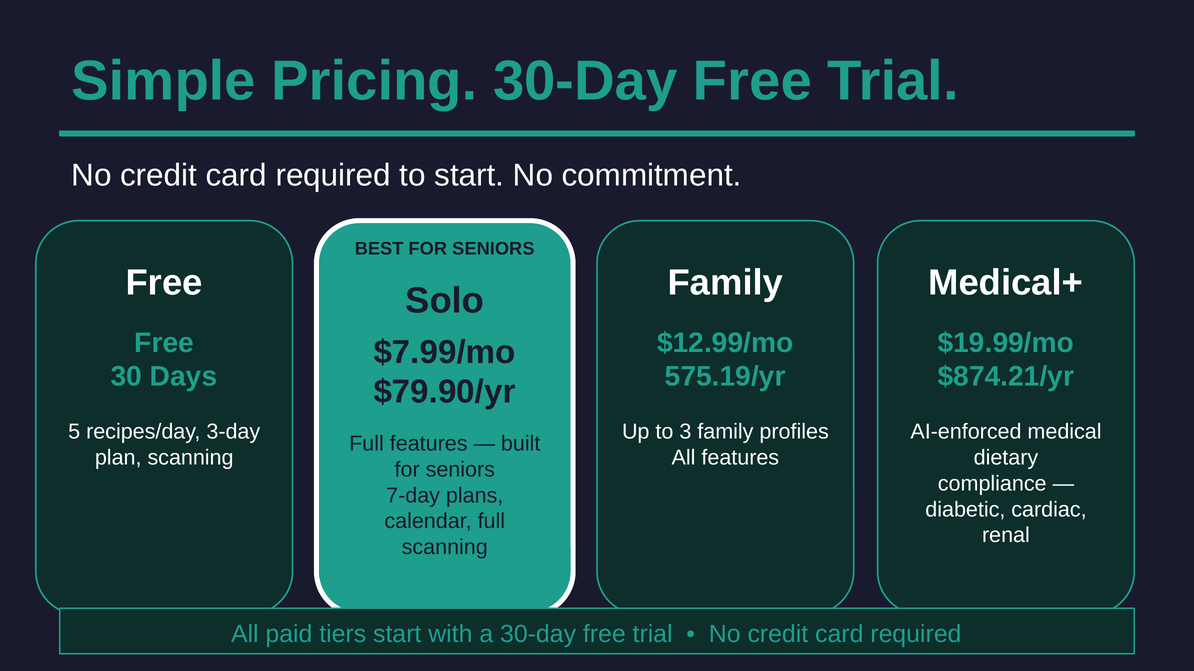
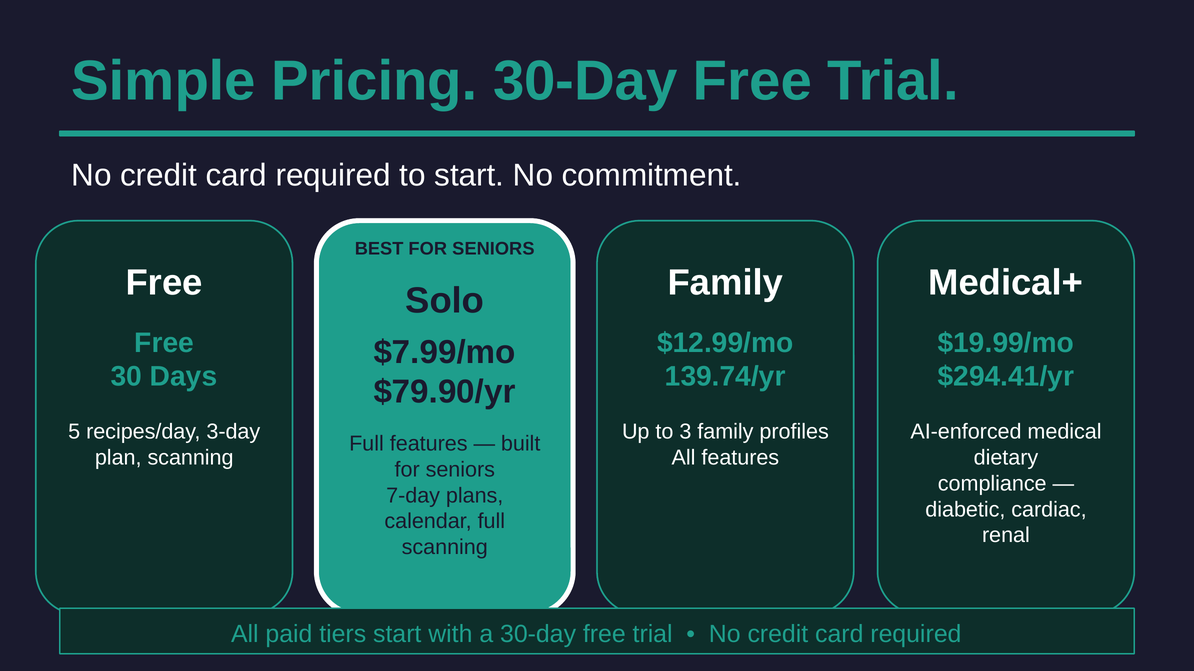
575.19/yr: 575.19/yr -> 139.74/yr (725, 377)
$874.21/yr: $874.21/yr -> $294.41/yr (1006, 377)
